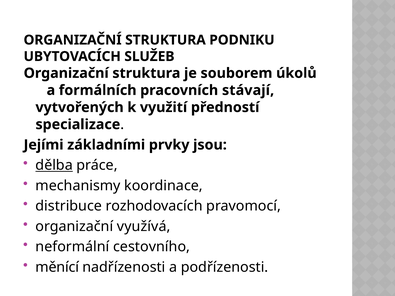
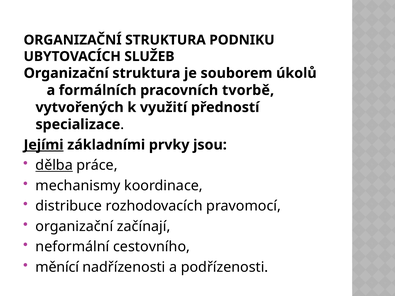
stávají: stávají -> tvorbě (248, 90)
Jejími underline: none -> present (44, 145)
využívá: využívá -> začínají (144, 227)
